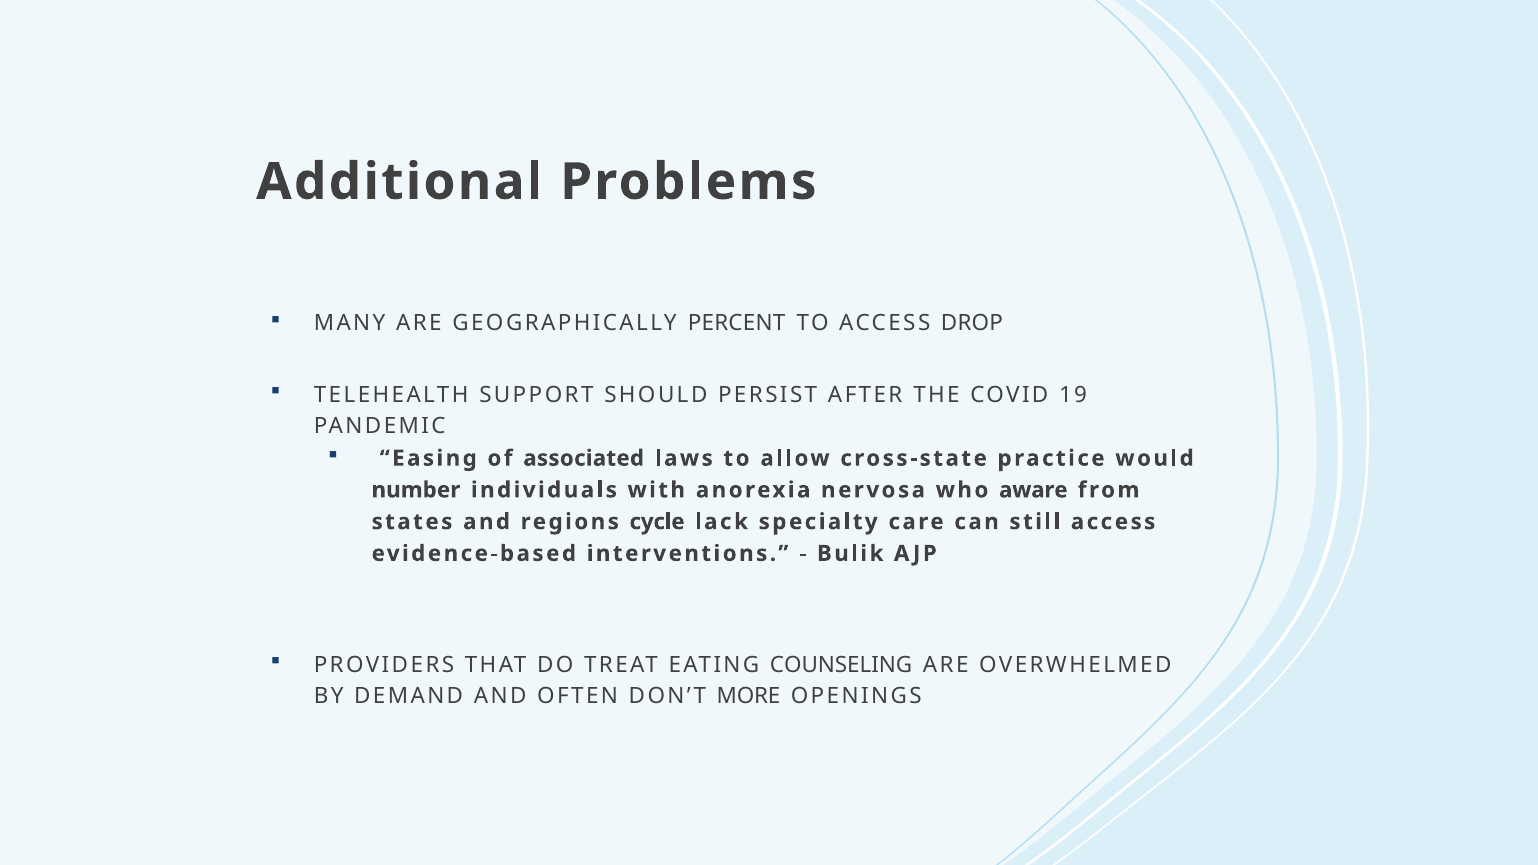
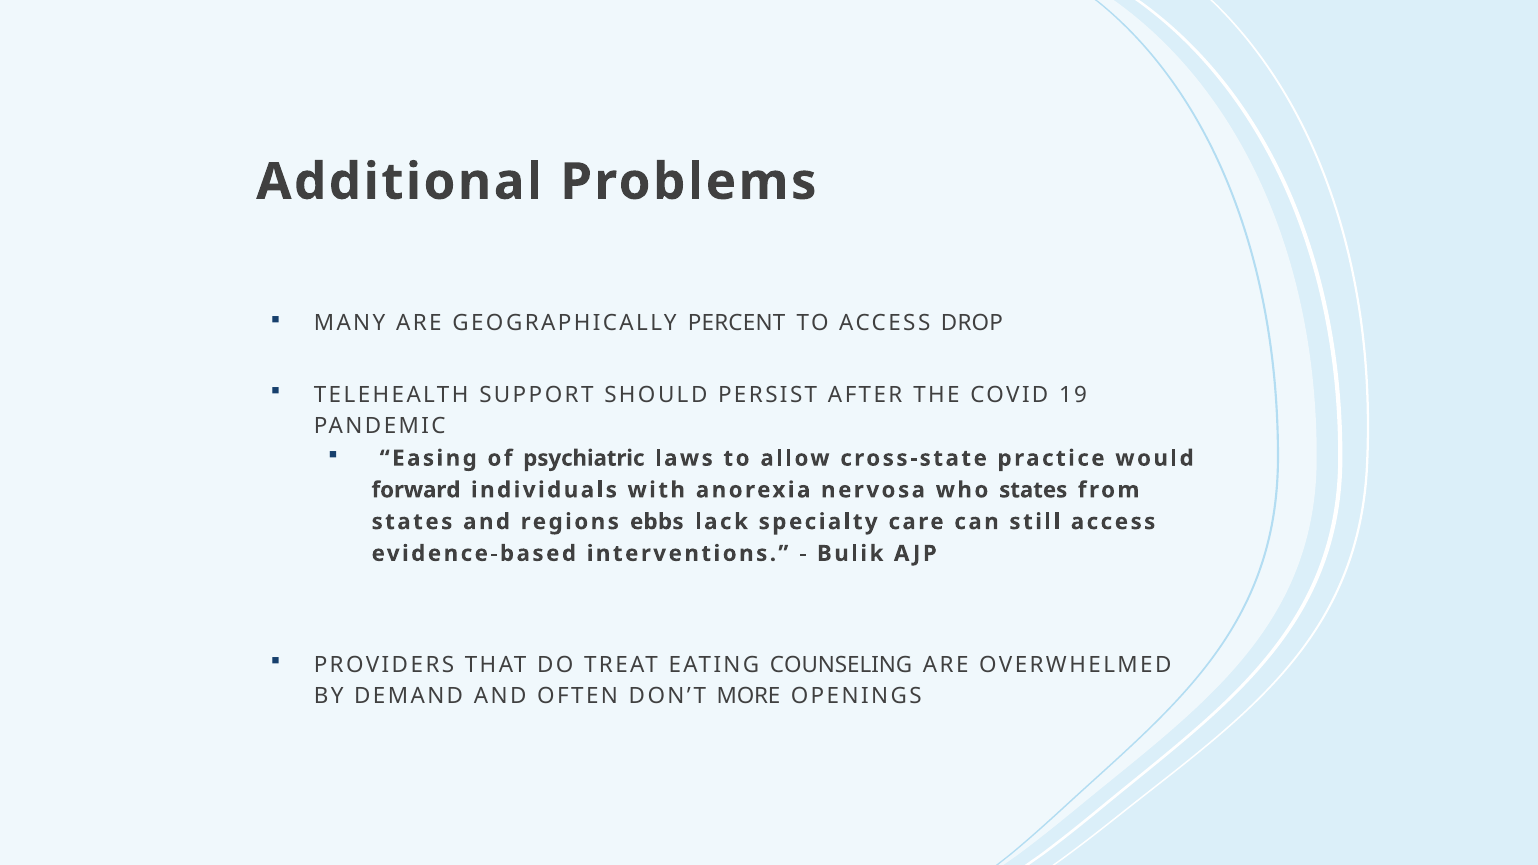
associated: associated -> psychiatric (584, 458)
number: number -> forward (416, 490)
who aware: aware -> states (1033, 490)
cycle: cycle -> ebbs (657, 522)
